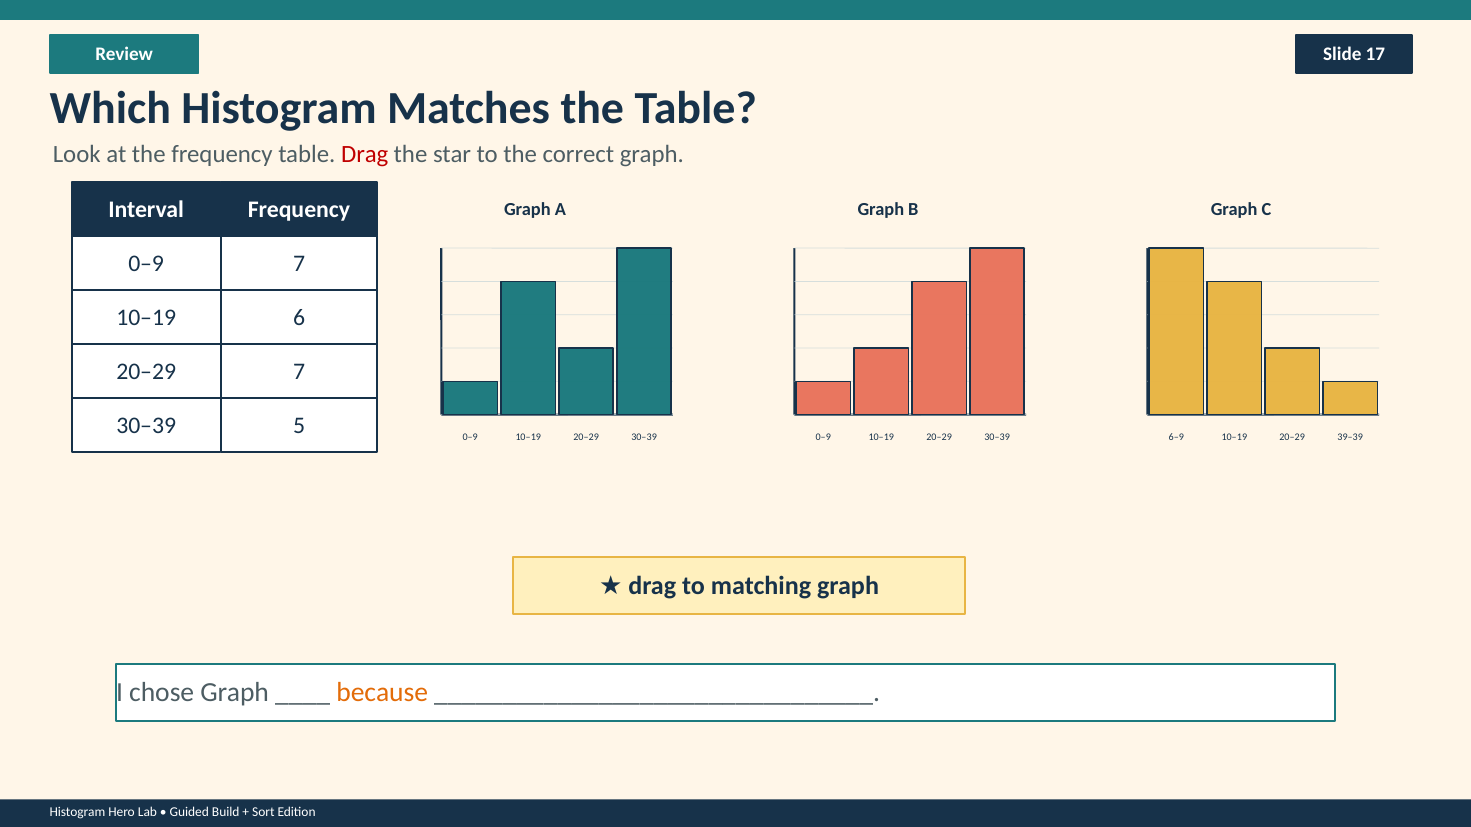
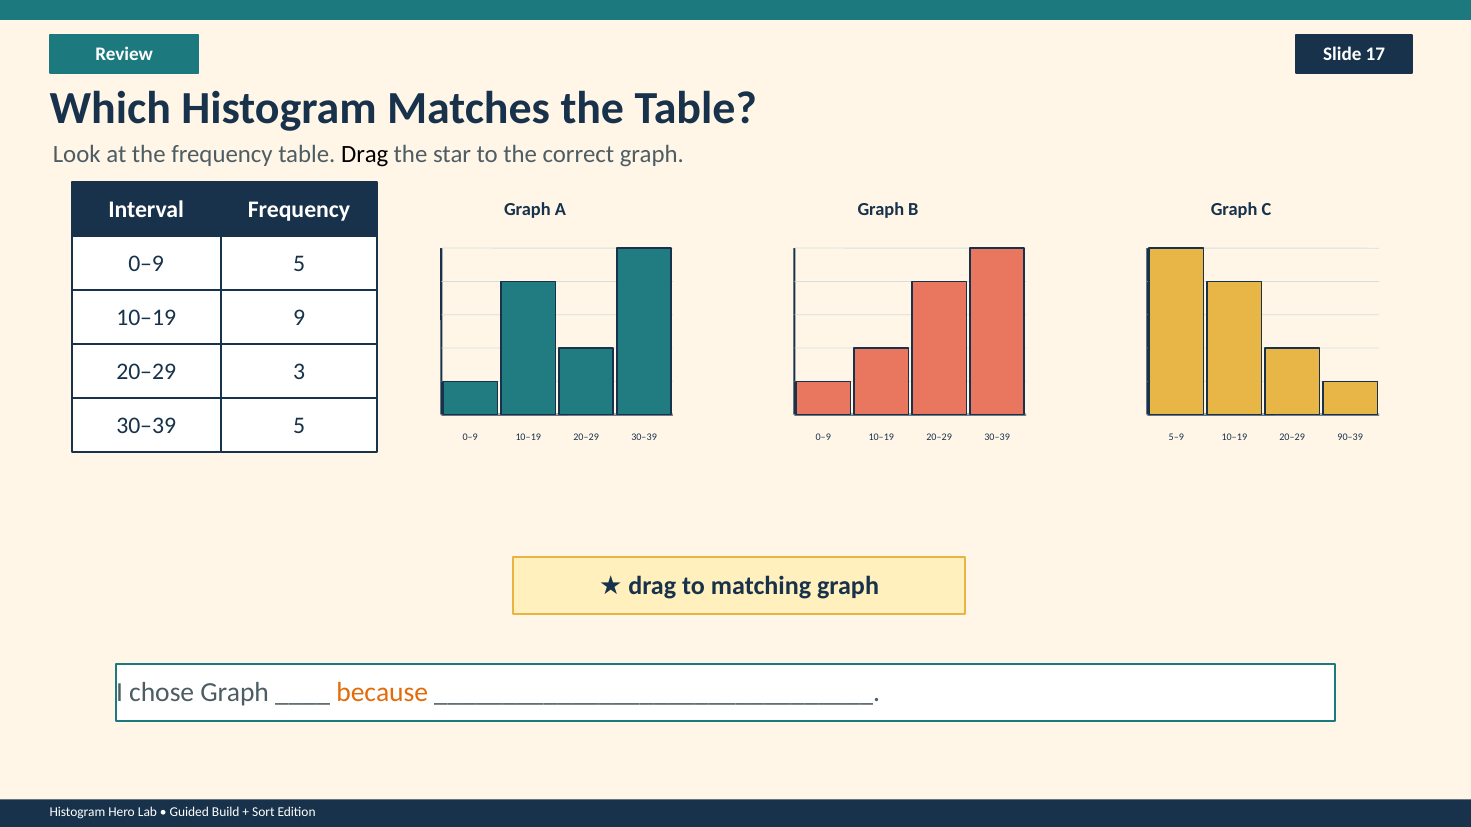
Drag colour: red -> black (365, 154)
0–9 7: 7 -> 5 (299, 263)
6: 6 -> 9 (299, 317)
20–29 7: 7 -> 3 (299, 372)
6–9: 6–9 -> 5–9 (1176, 437)
39–39: 39–39 -> 90–39 (1350, 437)
